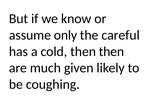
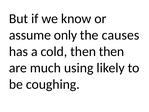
careful: careful -> causes (121, 35)
given: given -> using (79, 68)
